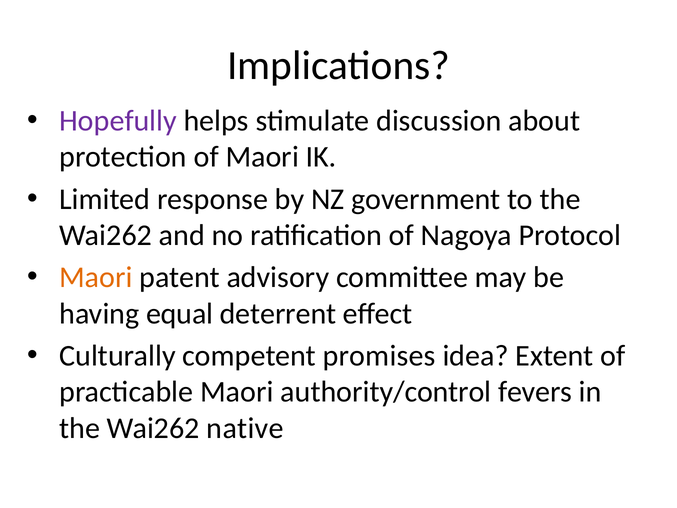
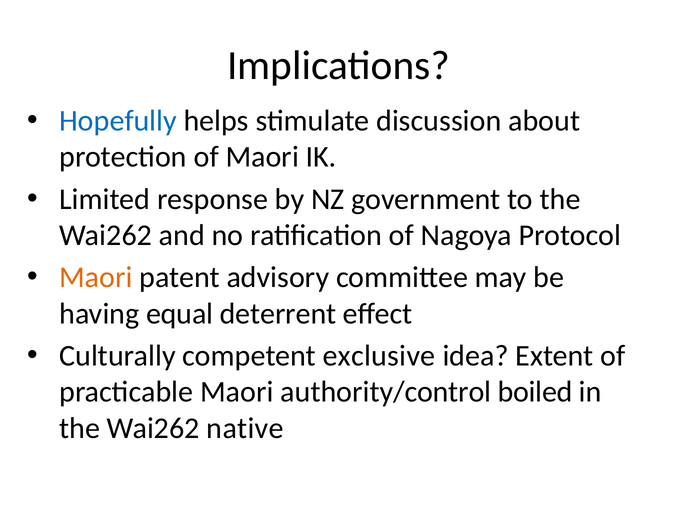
Hopefully colour: purple -> blue (118, 121)
promises: promises -> exclusive (379, 356)
fevers: fevers -> boiled (535, 392)
